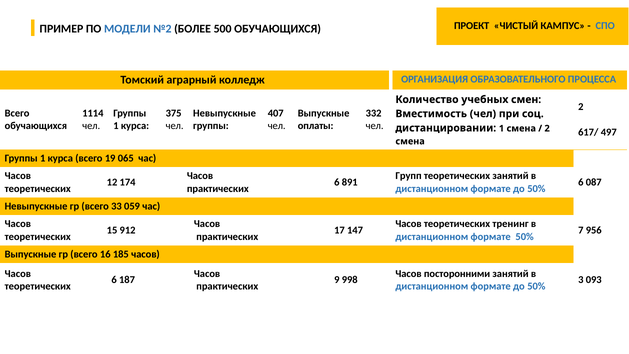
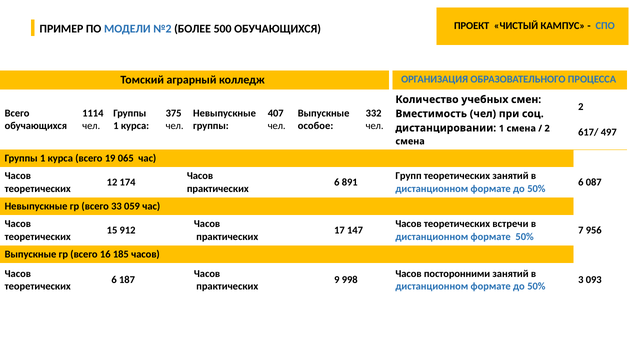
оплаты: оплаты -> особое (316, 126)
тренинг: тренинг -> встречи (510, 224)
